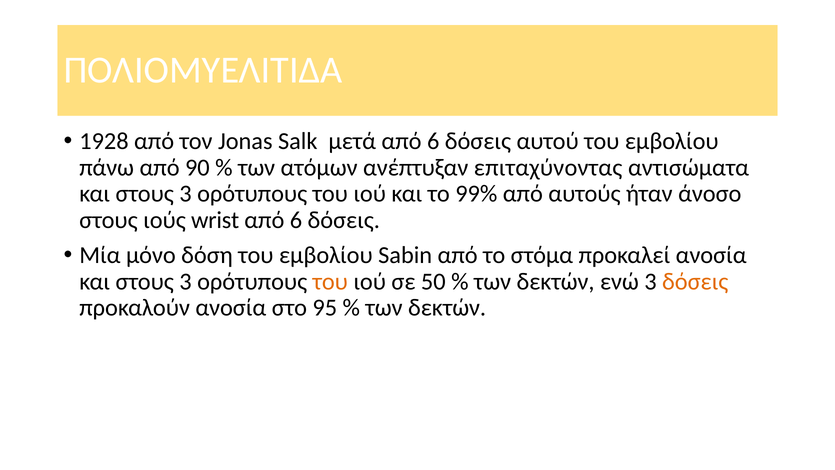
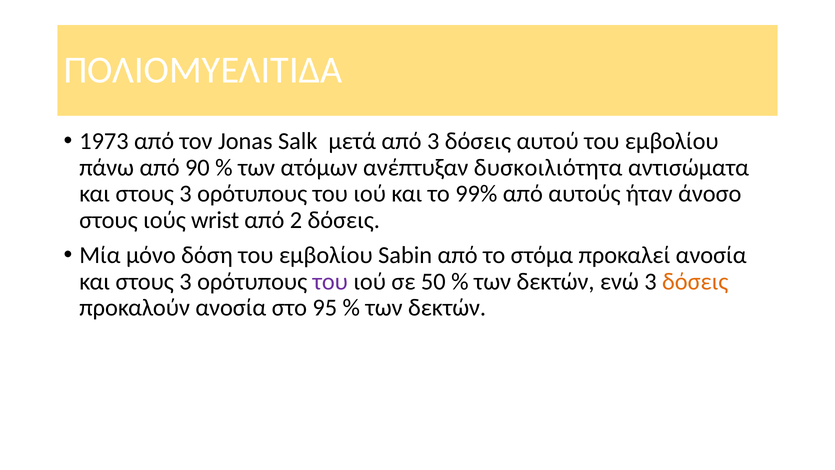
1928: 1928 -> 1973 (104, 141)
μετά από 6: 6 -> 3 (433, 141)
επιταχύνοντας: επιταχύνοντας -> δυσκοιλιότητα (548, 167)
6: 6 -> 2 (296, 220)
του colour: orange -> purple (330, 281)
